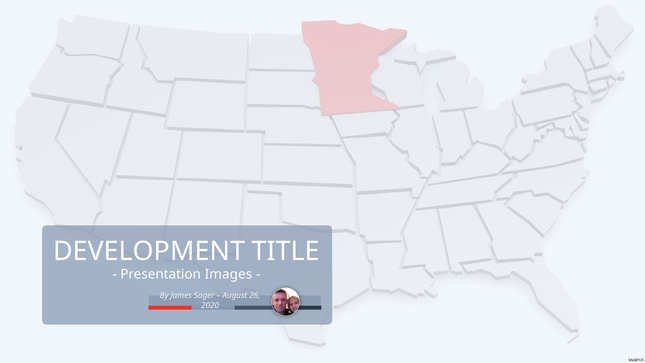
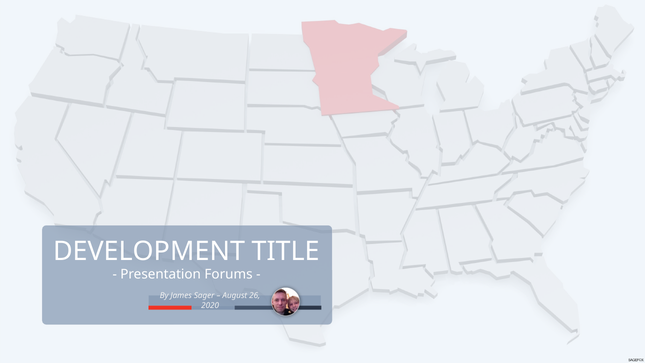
Images: Images -> Forums (229, 274)
